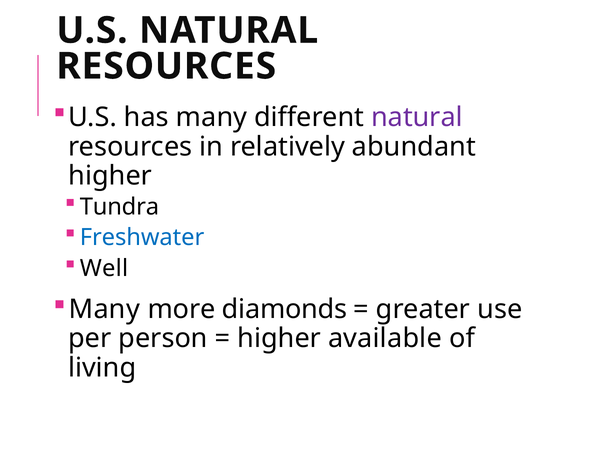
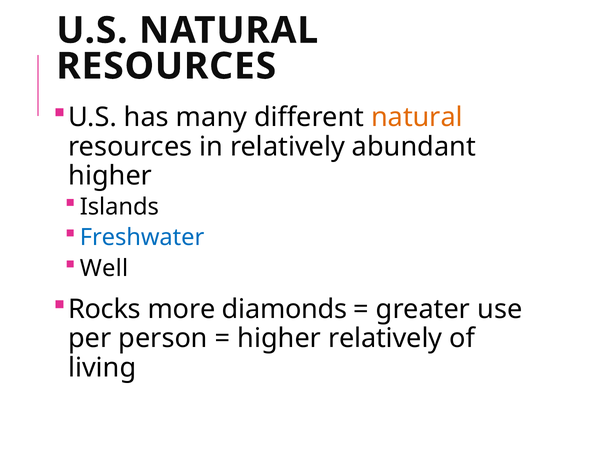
natural colour: purple -> orange (417, 118)
Tundra: Tundra -> Islands (119, 207)
Many: Many -> Rocks (105, 310)
higher available: available -> relatively (385, 339)
